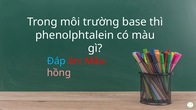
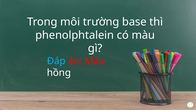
hồng colour: pink -> white (59, 73)
